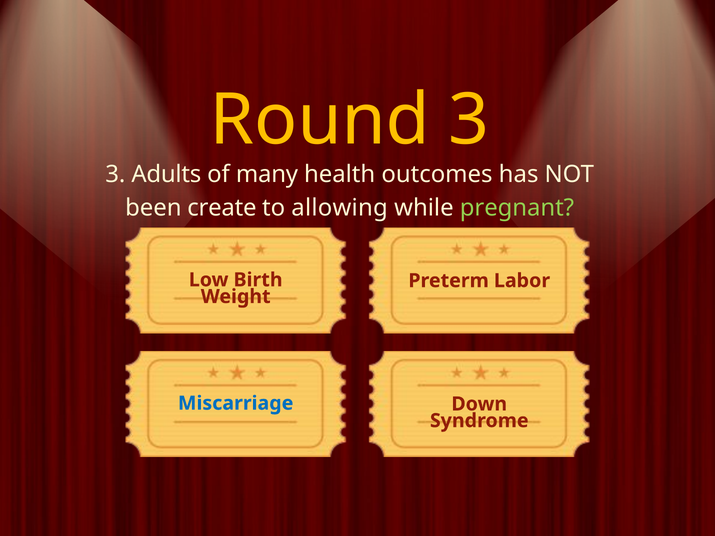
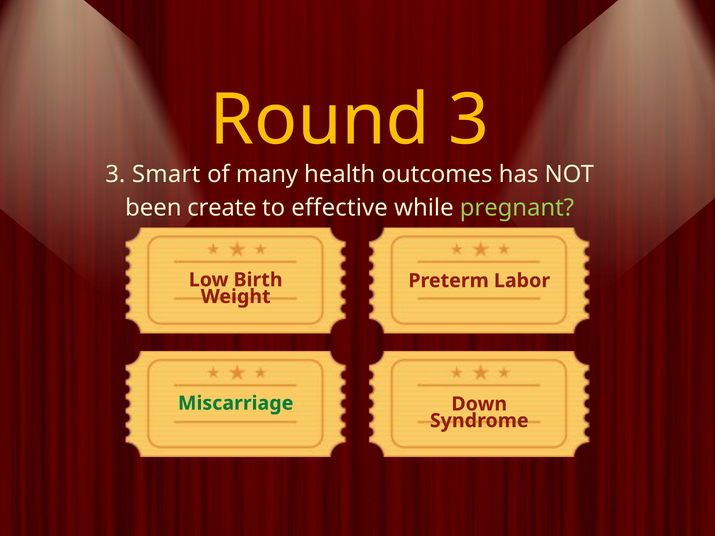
Adults: Adults -> Smart (166, 174)
allowing: allowing -> effective (340, 208)
Miscarriage colour: blue -> green (236, 403)
